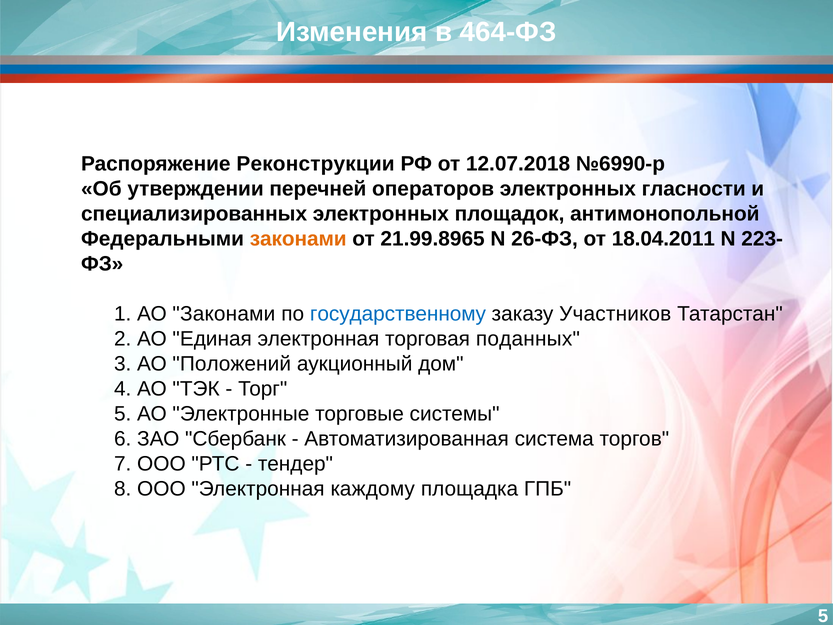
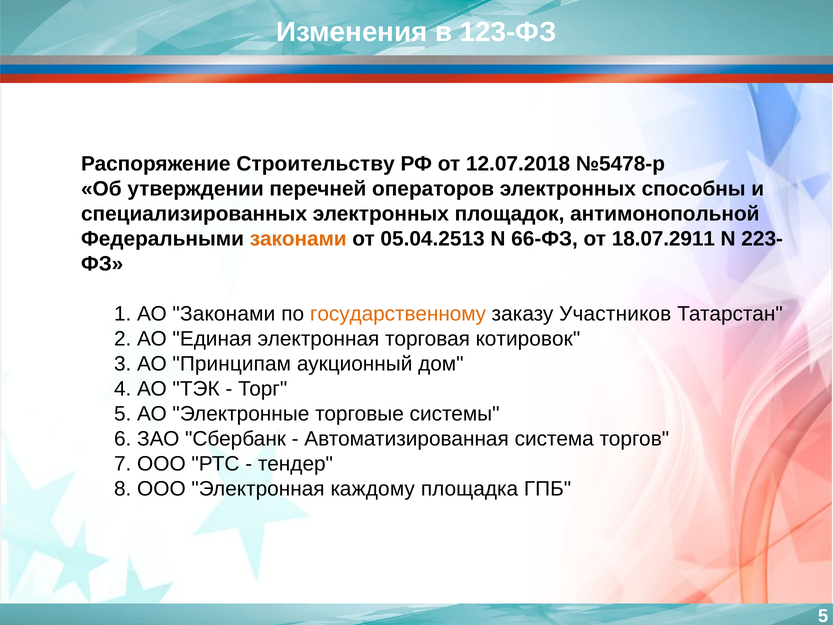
464-ФЗ: 464-ФЗ -> 123-ФЗ (508, 32)
Реконструкции: Реконструкции -> Строительству (316, 164)
№6990-р: №6990-р -> №5478-р (620, 164)
гласности: гласности -> способны (694, 189)
21.99.8965: 21.99.8965 -> 05.04.2513 (433, 239)
26-ФЗ: 26-ФЗ -> 66-ФЗ (545, 239)
18.04.2011: 18.04.2011 -> 18.07.2911 (663, 239)
государственному colour: blue -> orange (398, 314)
поданных: поданных -> котировок (528, 339)
Положений: Положений -> Принципам (232, 364)
